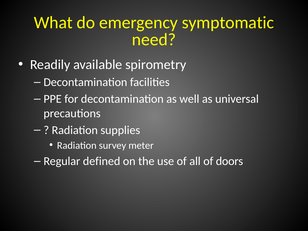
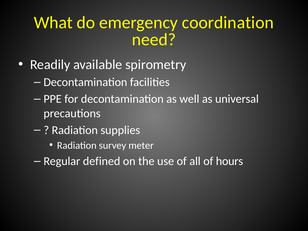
symptomatic: symptomatic -> coordination (228, 23)
doors: doors -> hours (229, 161)
